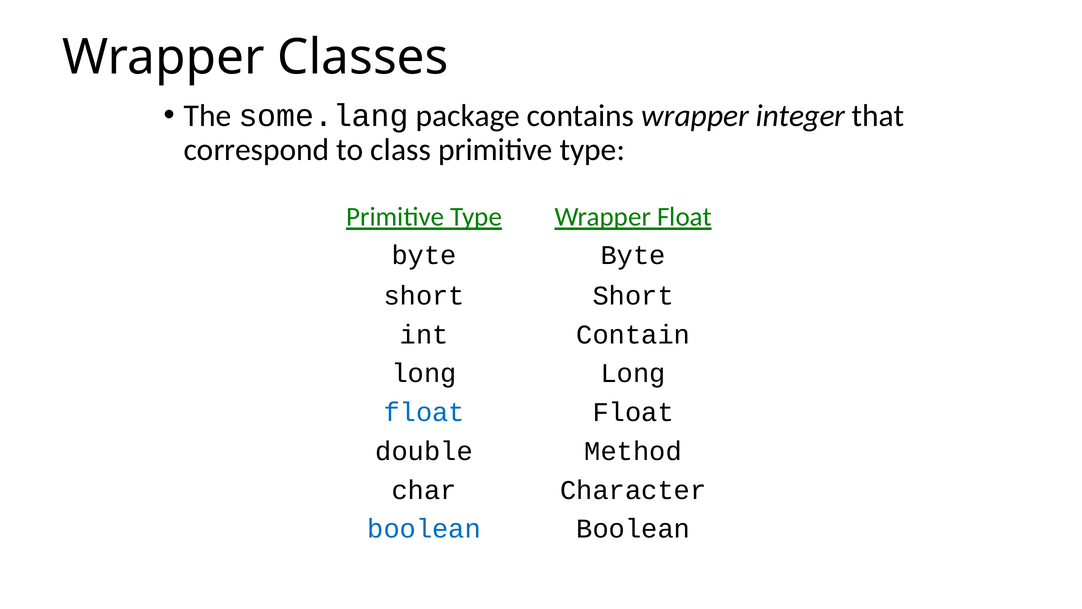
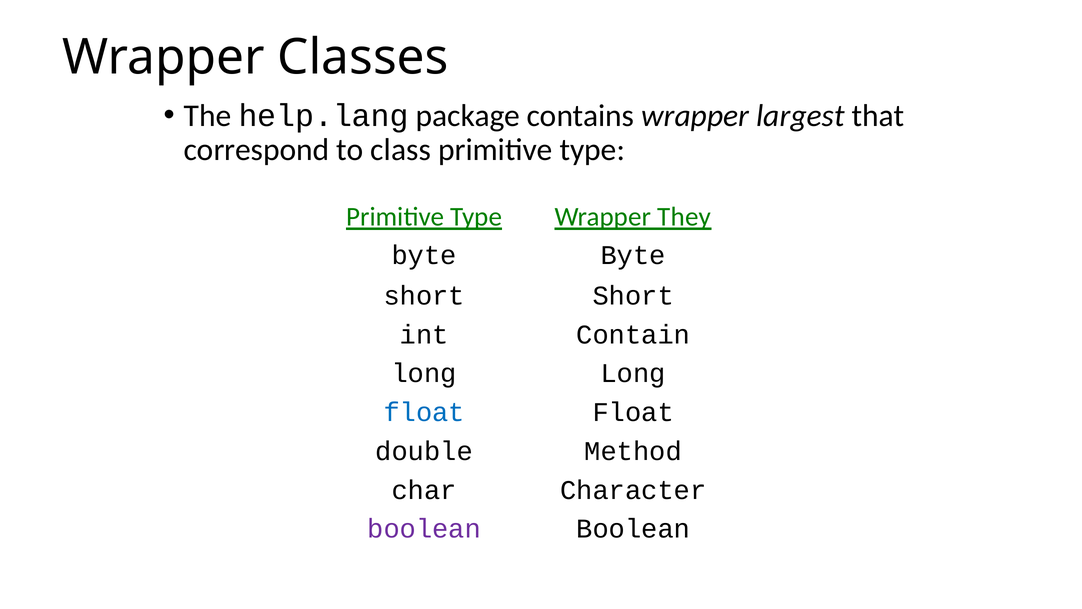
some.lang: some.lang -> help.lang (324, 116)
integer: integer -> largest (800, 116)
Wrapper Float: Float -> They (684, 217)
boolean colour: blue -> purple (424, 529)
